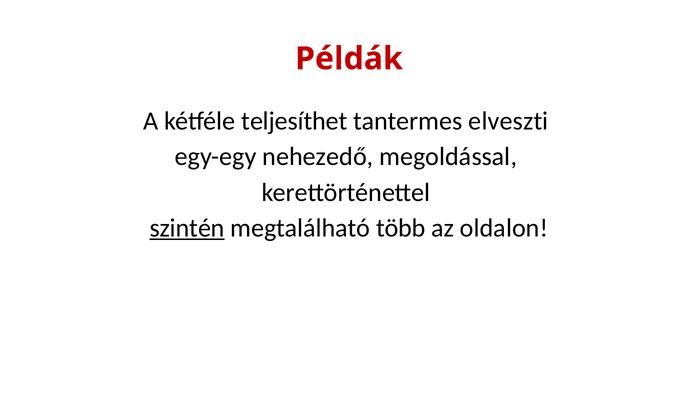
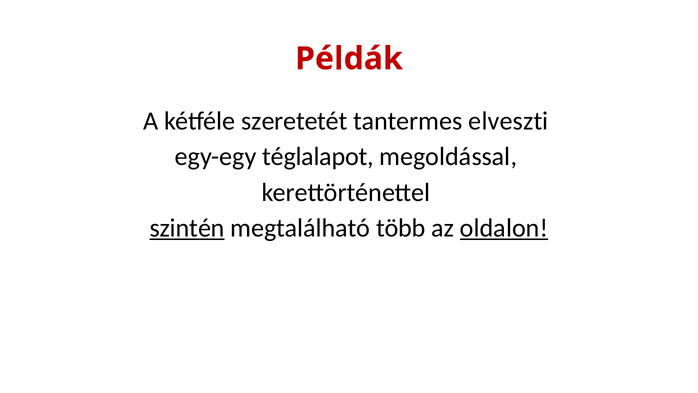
teljesíthet: teljesíthet -> szeretetét (294, 121)
nehezedő: nehezedő -> téglalapot (318, 157)
oldalon underline: none -> present (504, 228)
